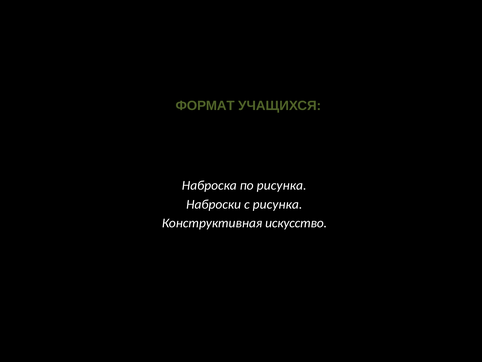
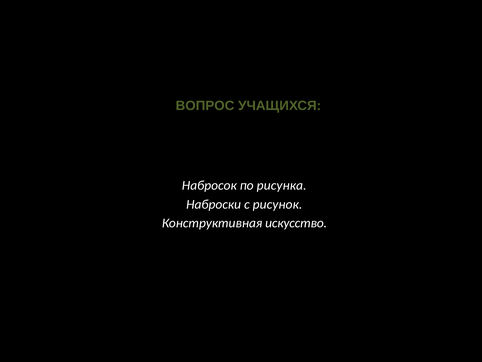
ФОРМАТ: ФОРМАТ -> ВОПРОС (205, 106)
Наброска: Наброска -> Набросок (209, 185)
с рисунка: рисунка -> рисунок (277, 204)
